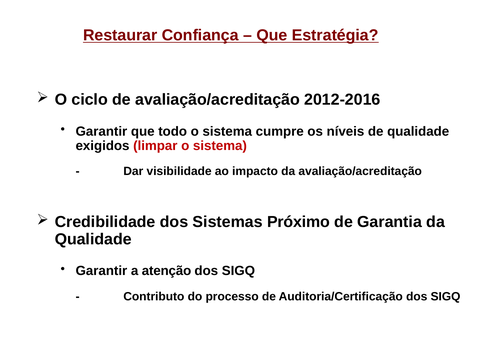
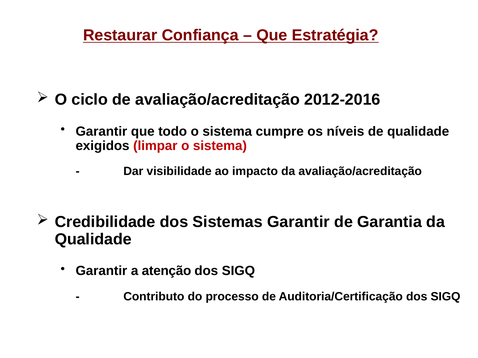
Sistemas Próximo: Próximo -> Garantir (298, 222)
